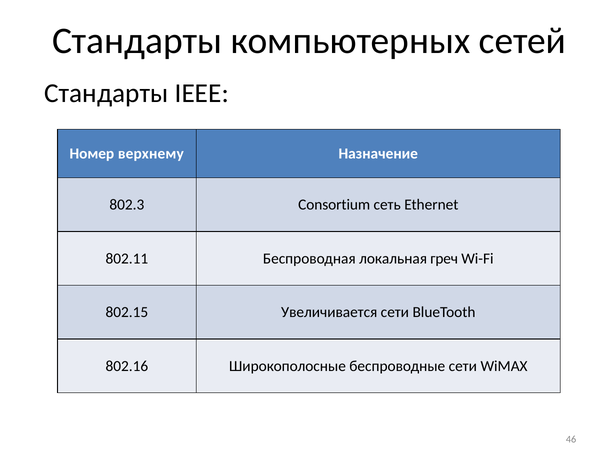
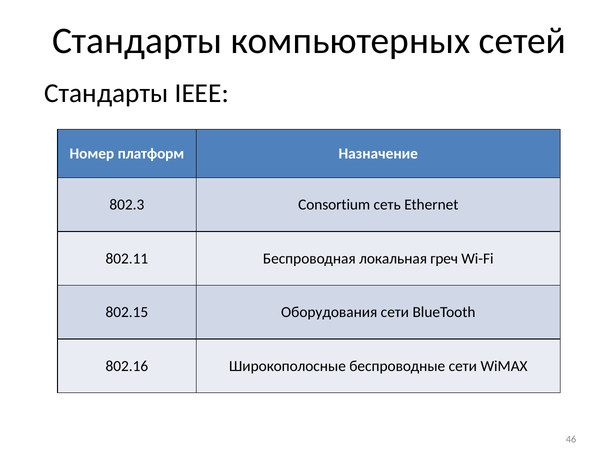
верхнему: верхнему -> платформ (151, 154)
Увеличивается: Увеличивается -> Оборудования (329, 312)
